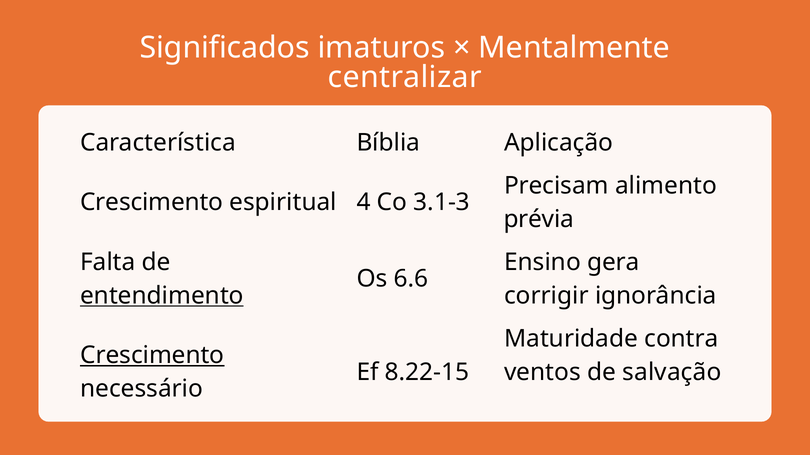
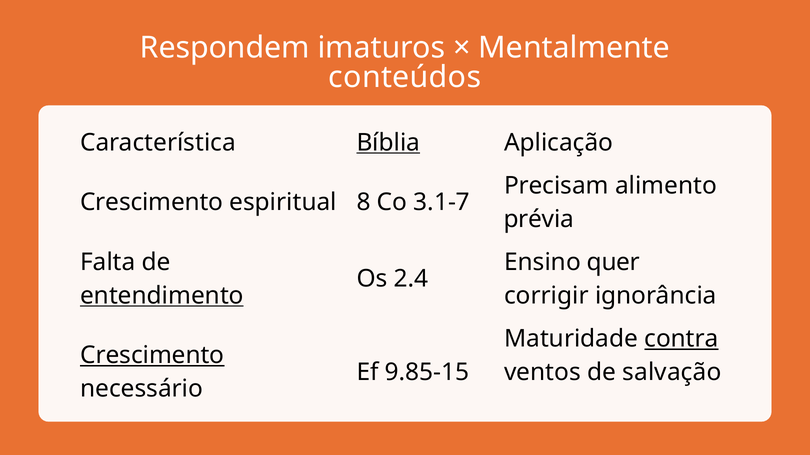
Significados: Significados -> Respondem (225, 48)
centralizar: centralizar -> conteúdos (405, 78)
Bíblia underline: none -> present (388, 143)
4: 4 -> 8 (364, 203)
3.1-3: 3.1-3 -> 3.1-7 (442, 203)
gera: gera -> quer (613, 262)
6.6: 6.6 -> 2.4 (411, 279)
contra underline: none -> present (681, 339)
8.22-15: 8.22-15 -> 9.85-15 (427, 372)
